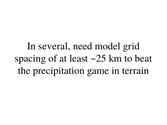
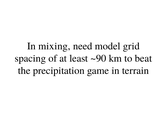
several: several -> mixing (54, 46)
~25: ~25 -> ~90 (98, 58)
